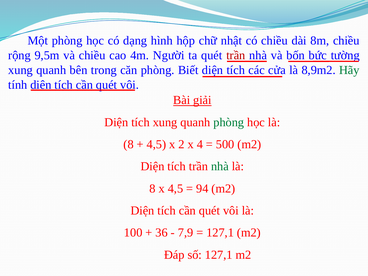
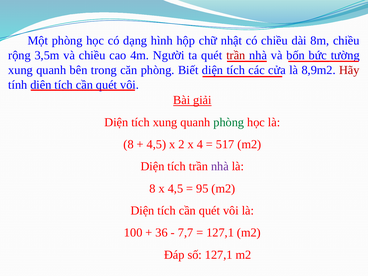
9,5m: 9,5m -> 3,5m (47, 55)
Hãy colour: green -> red (349, 70)
500: 500 -> 517 (225, 144)
nhà colour: green -> purple (220, 166)
94: 94 -> 95 (202, 188)
7,9: 7,9 -> 7,7 (186, 233)
